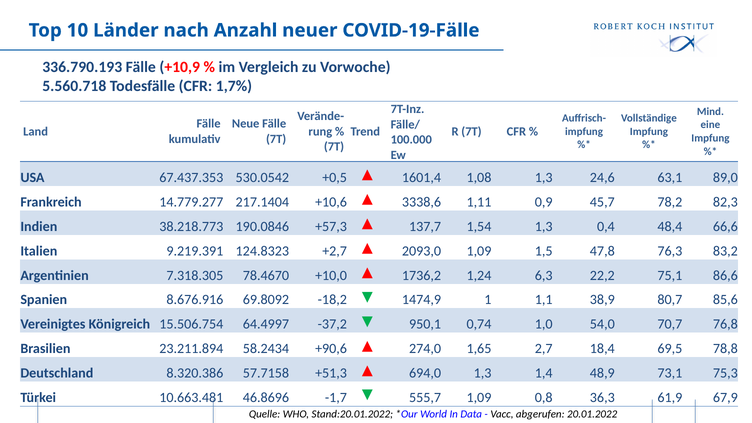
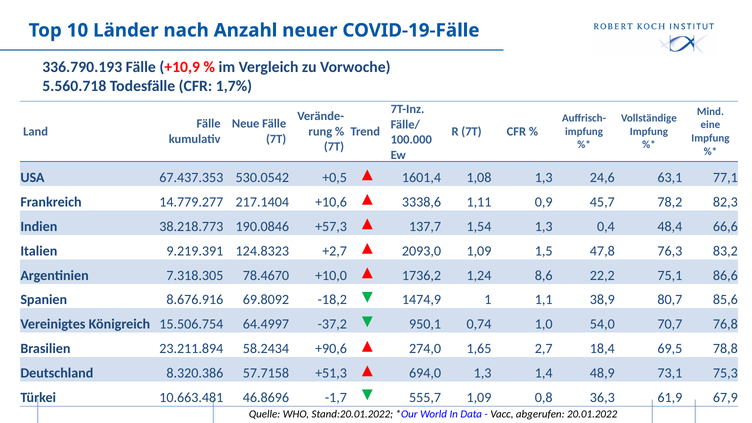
89,0: 89,0 -> 77,1 (725, 177)
6,3: 6,3 -> 8,6 (544, 275)
